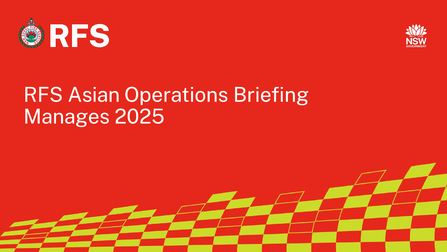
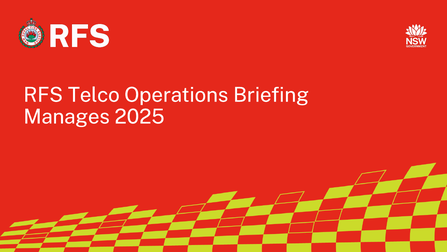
Asian: Asian -> Telco (94, 95)
